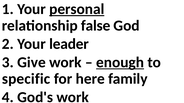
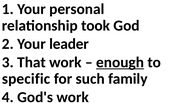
personal underline: present -> none (77, 9)
false: false -> took (96, 26)
Give: Give -> That (31, 63)
here: here -> such (90, 79)
